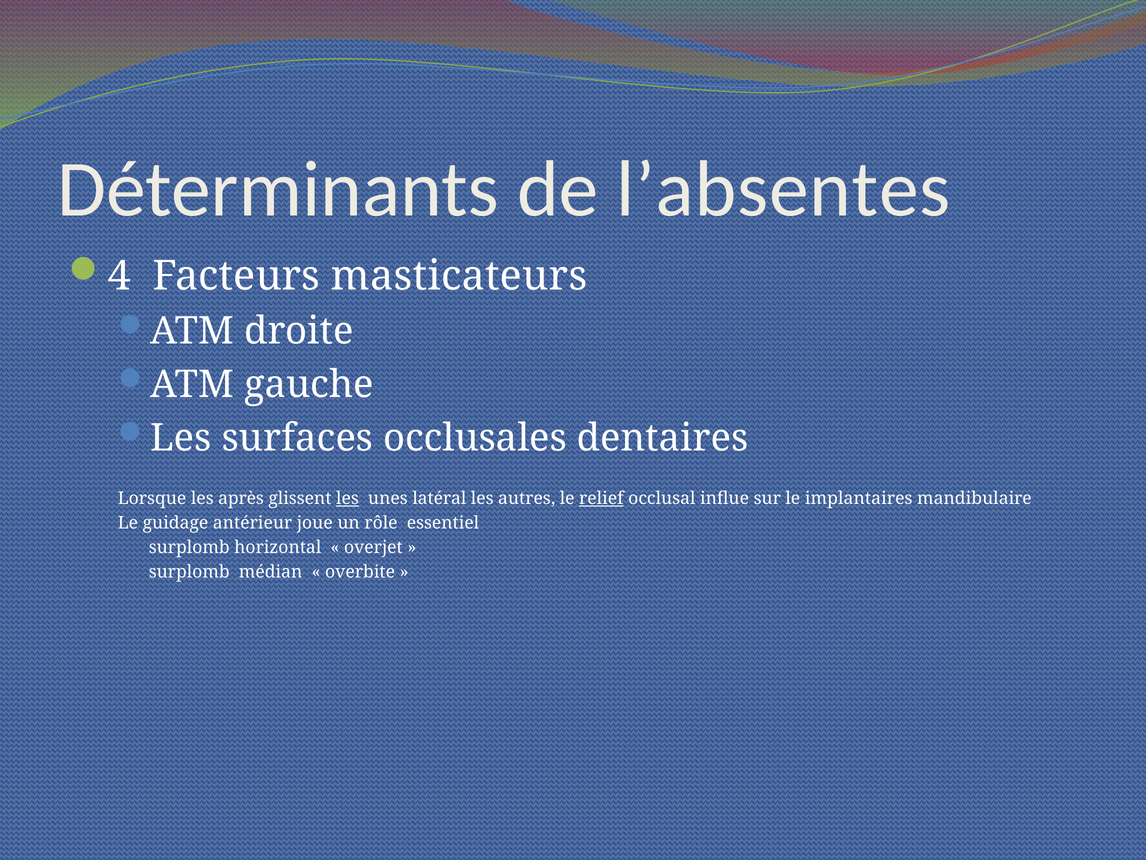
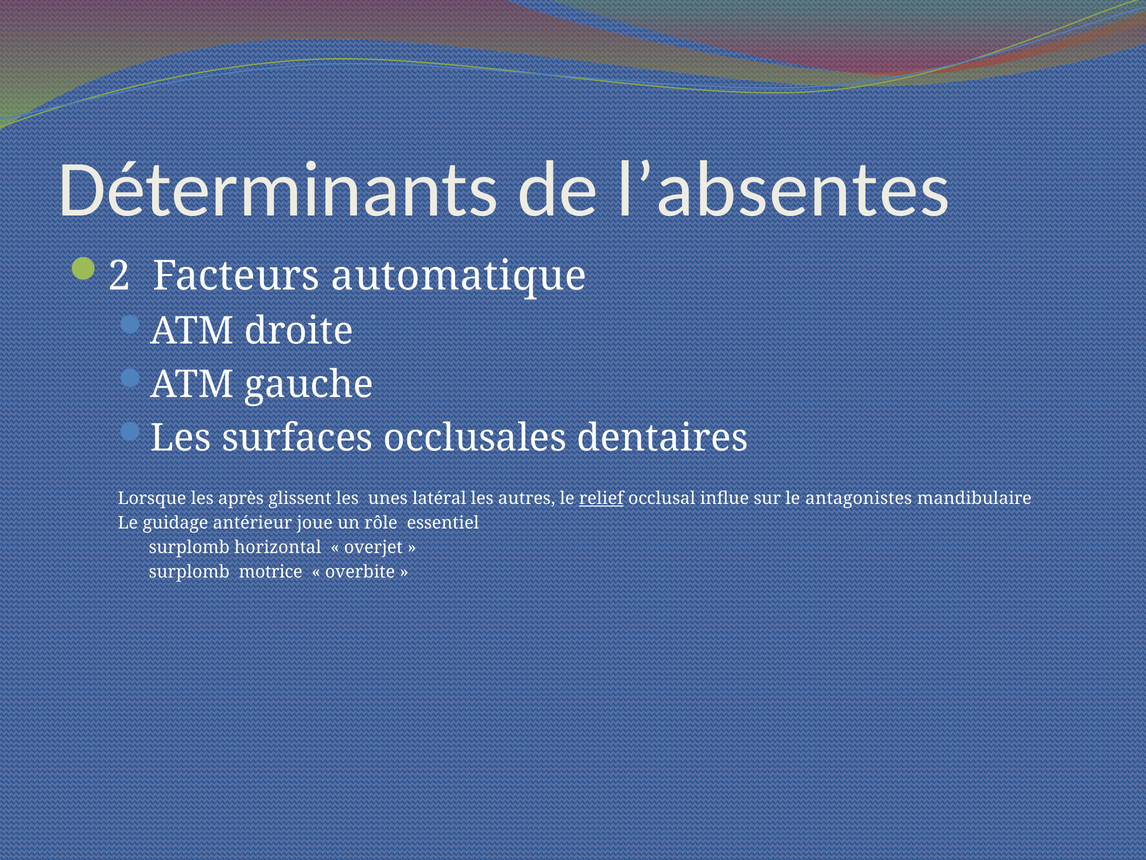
4: 4 -> 2 (119, 276)
masticateurs: masticateurs -> automatique (459, 276)
les underline: present -> none (347, 498)
implantaires: implantaires -> antagonistes (859, 498)
médian: médian -> motrice (271, 572)
